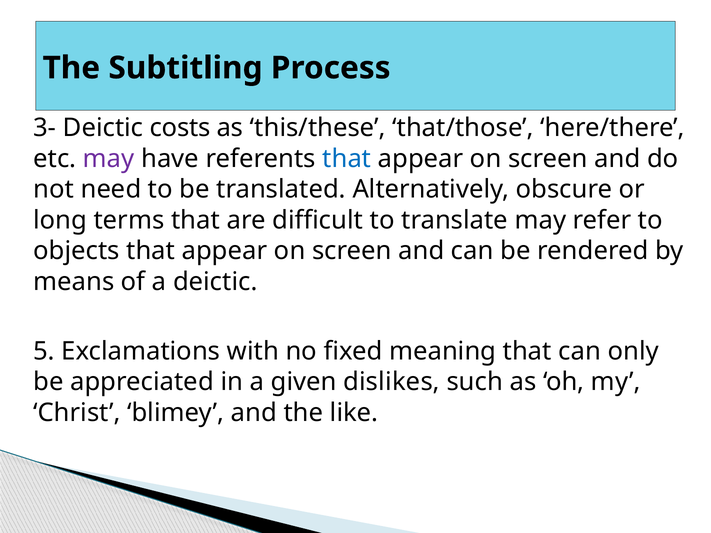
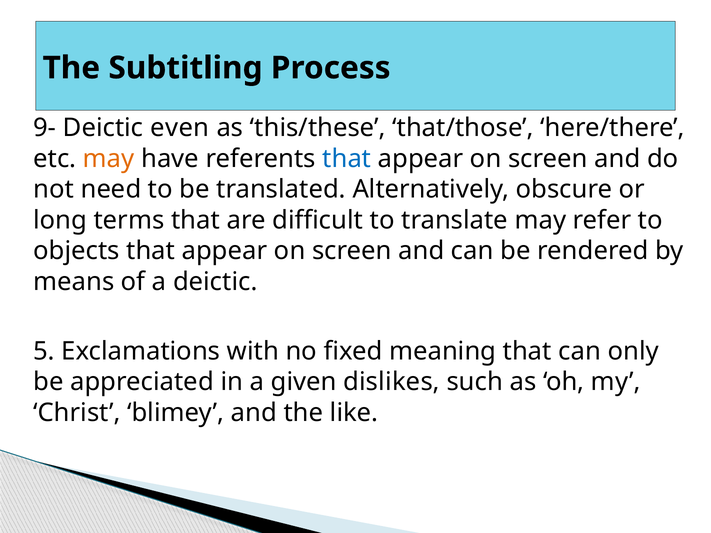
3-: 3- -> 9- (45, 128)
costs: costs -> even (180, 128)
may colour: purple -> orange (109, 159)
